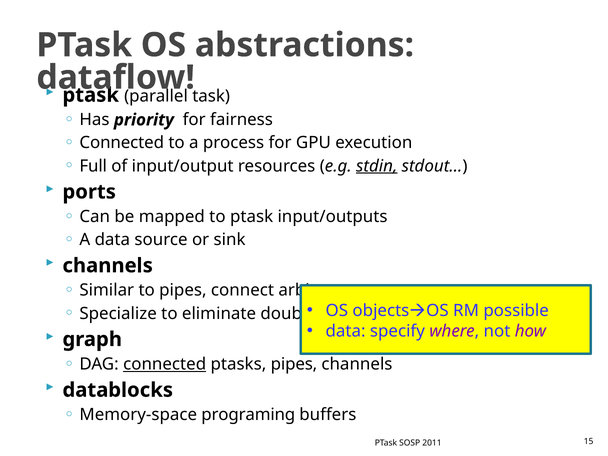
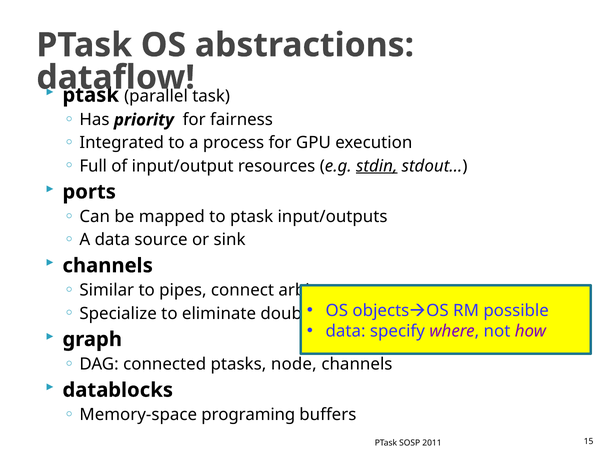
Connected: Connected -> Integrated (122, 143)
connected underline: present -> none (165, 364)
ptasks pipes: pipes -> node (294, 364)
